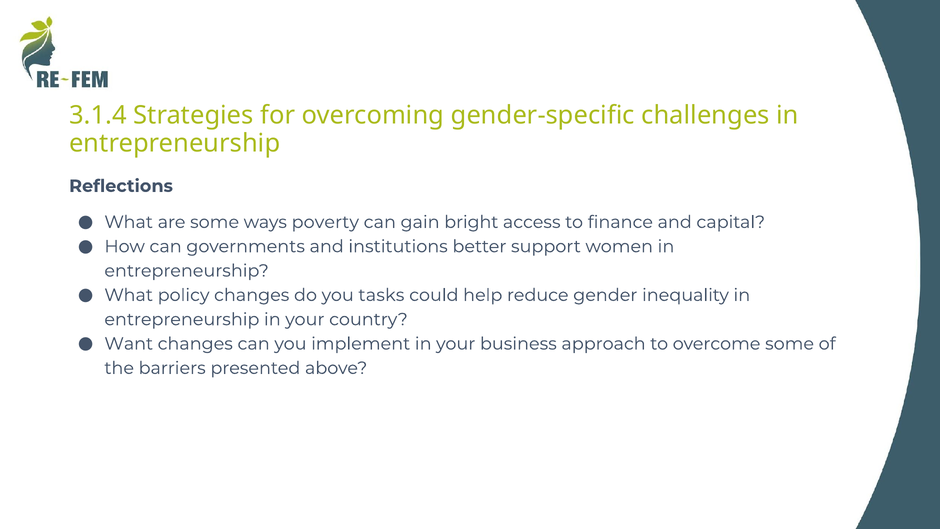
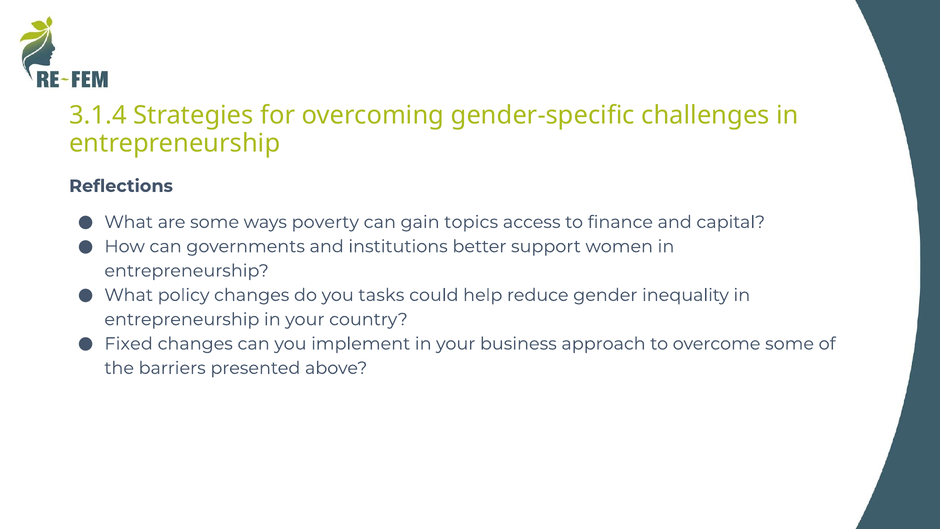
bright: bright -> topics (471, 222)
Want: Want -> Fixed (129, 344)
